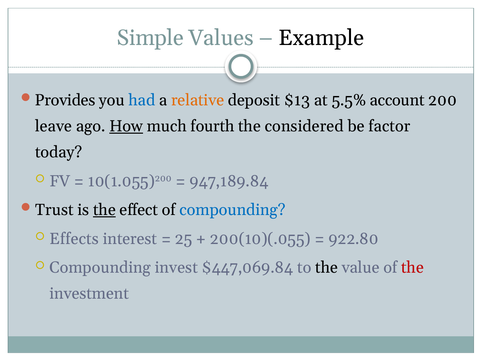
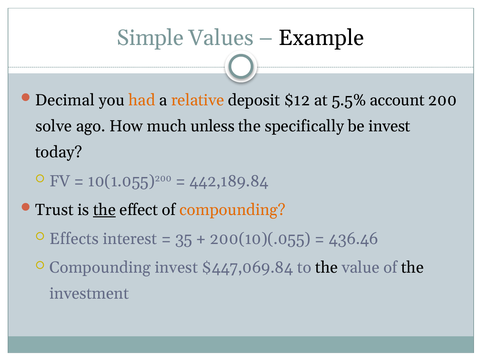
Provides: Provides -> Decimal (65, 100)
had colour: blue -> orange (142, 100)
$13: $13 -> $12 (297, 100)
leave: leave -> solve (54, 126)
How underline: present -> none (126, 126)
fourth: fourth -> unless (213, 126)
considered: considered -> specifically (304, 126)
be factor: factor -> invest (390, 126)
947,189.84: 947,189.84 -> 442,189.84 (229, 181)
compounding colour: blue -> orange (233, 210)
25: 25 -> 35 (184, 239)
922.80: 922.80 -> 436.46 (354, 239)
the colour: red -> black (412, 268)
